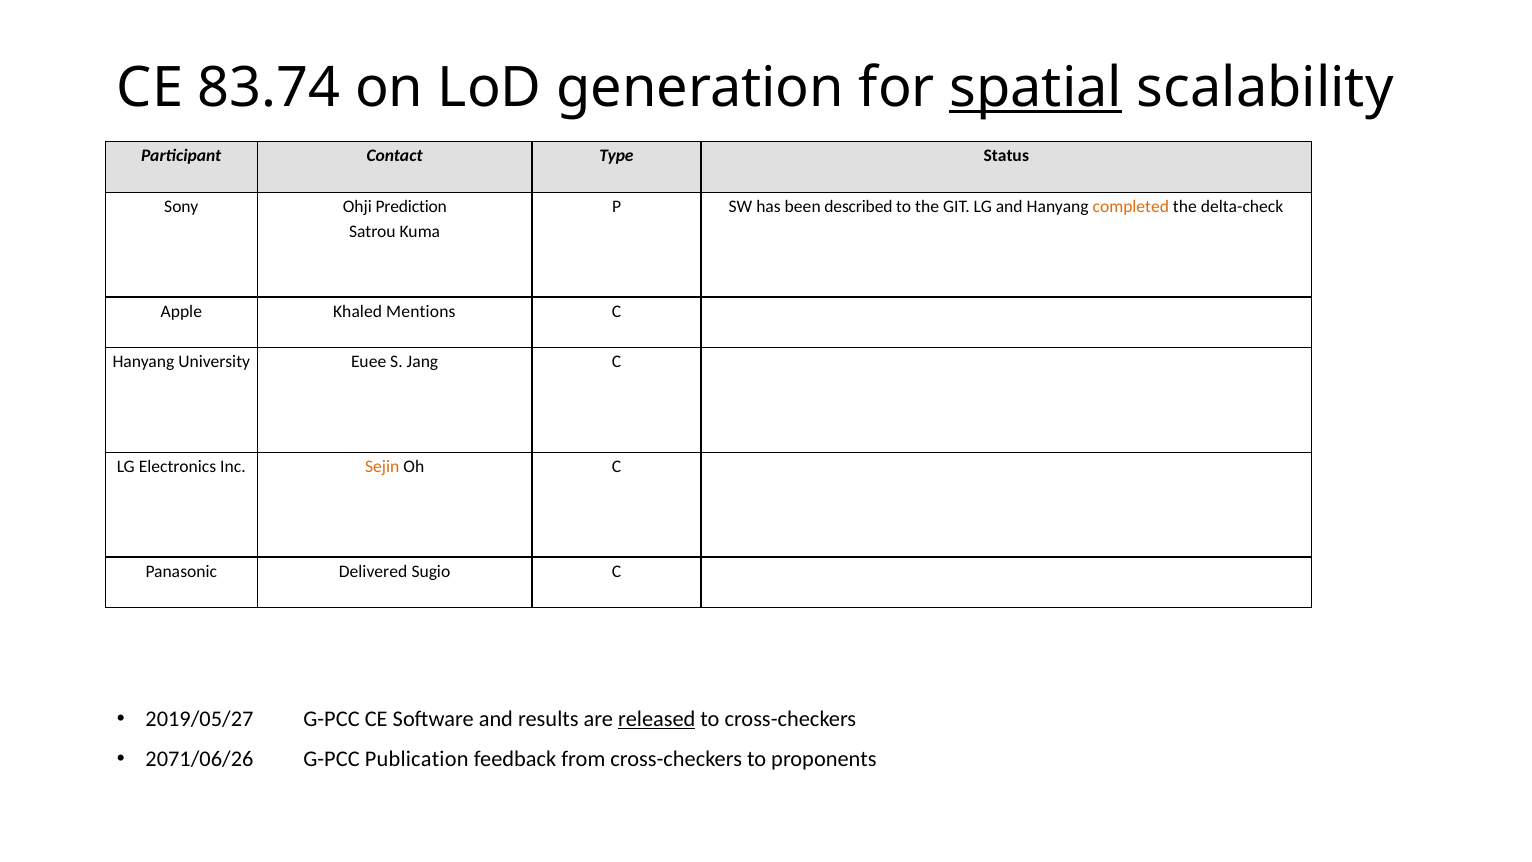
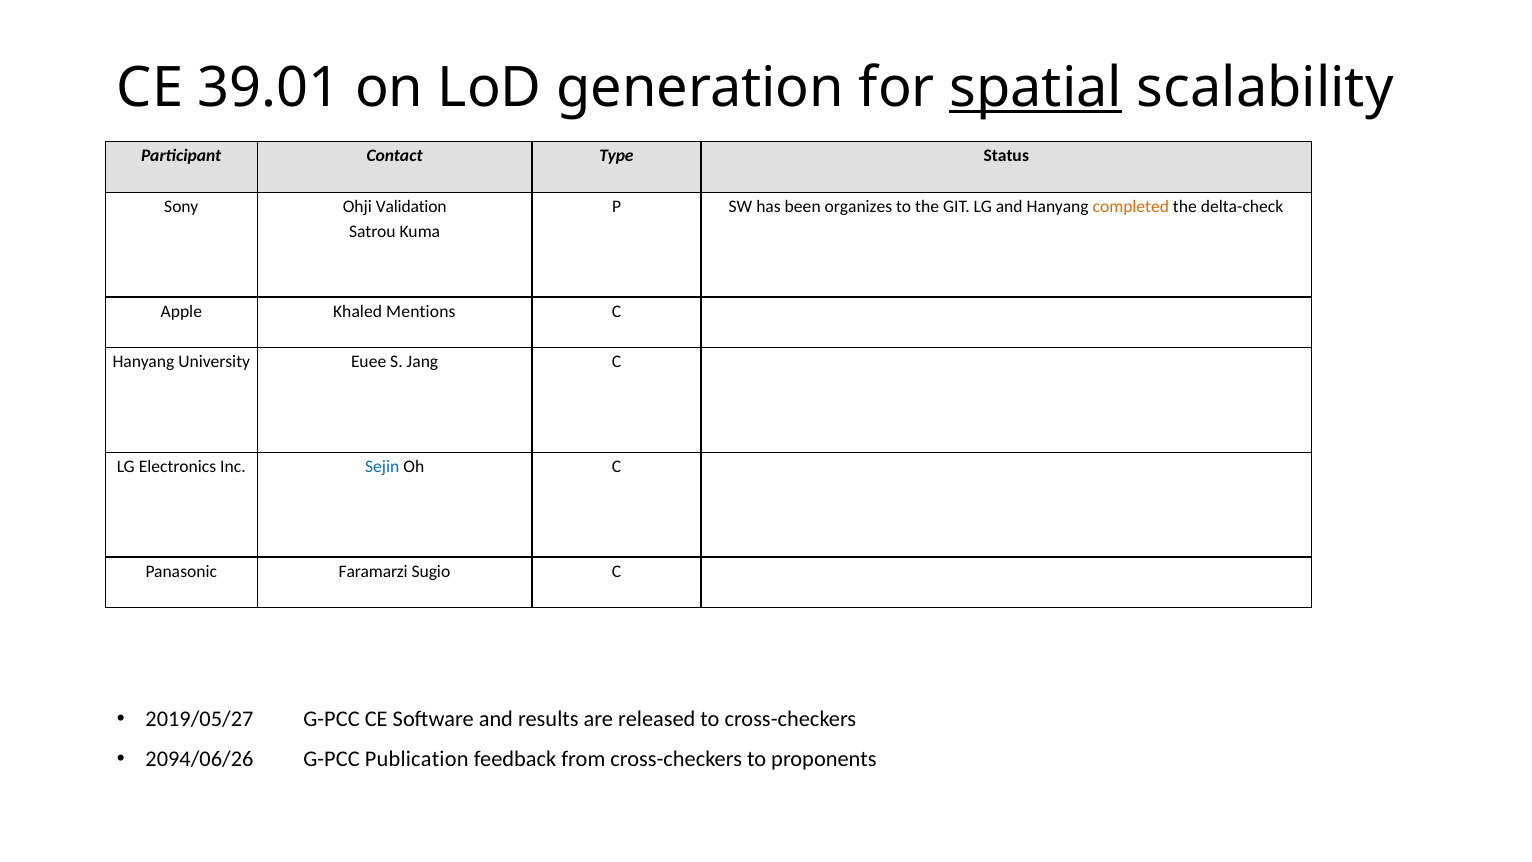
83.74: 83.74 -> 39.01 (269, 88)
Prediction: Prediction -> Validation (411, 207)
described: described -> organizes (858, 207)
Sejin colour: orange -> blue (382, 467)
Delivered: Delivered -> Faramarzi (373, 571)
released underline: present -> none (657, 719)
2071/06/26: 2071/06/26 -> 2094/06/26 (199, 759)
